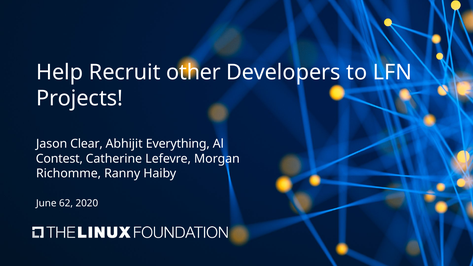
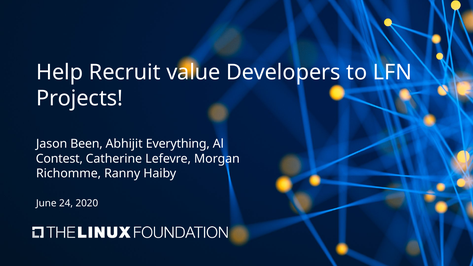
other: other -> value (193, 72)
Clear: Clear -> Been (86, 144)
62: 62 -> 24 (66, 203)
